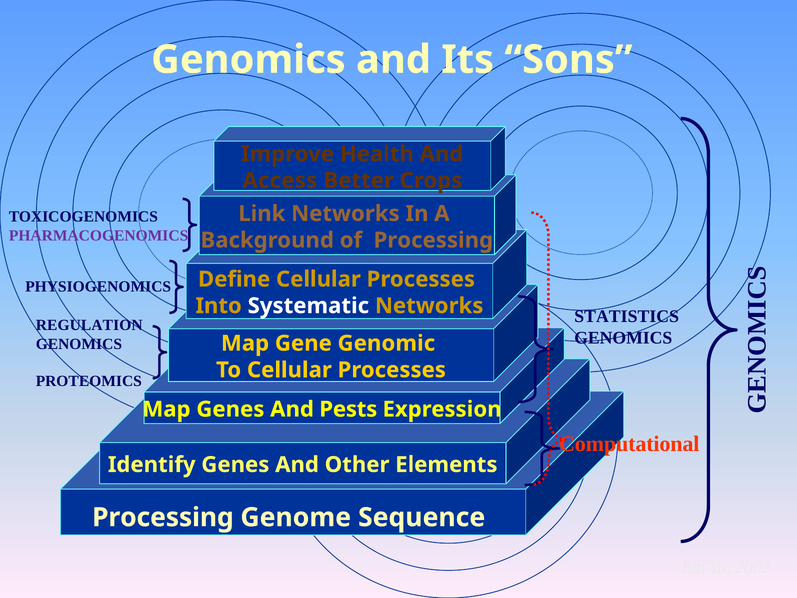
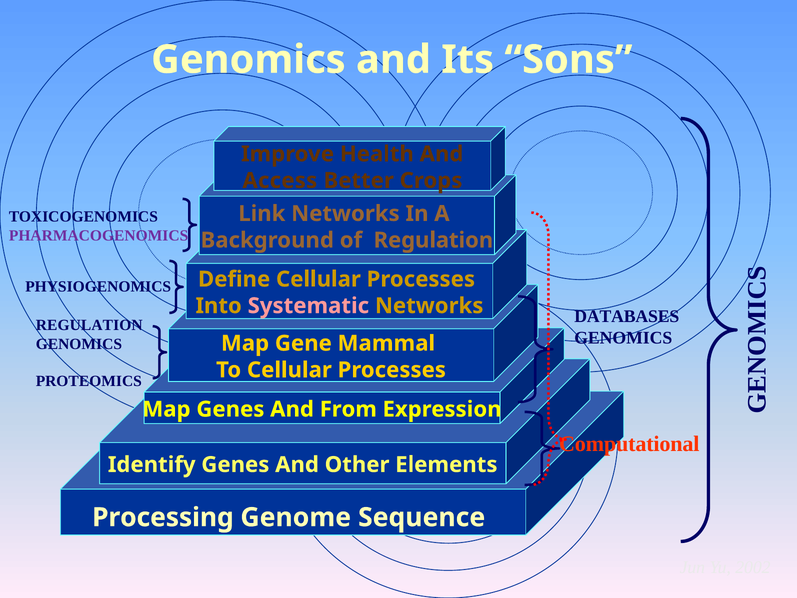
of Processing: Processing -> Regulation (433, 240)
Systematic colour: white -> pink (308, 306)
STATISTICS: STATISTICS -> DATABASES (627, 316)
Genomic: Genomic -> Mammal (386, 343)
Pests: Pests -> From (348, 409)
